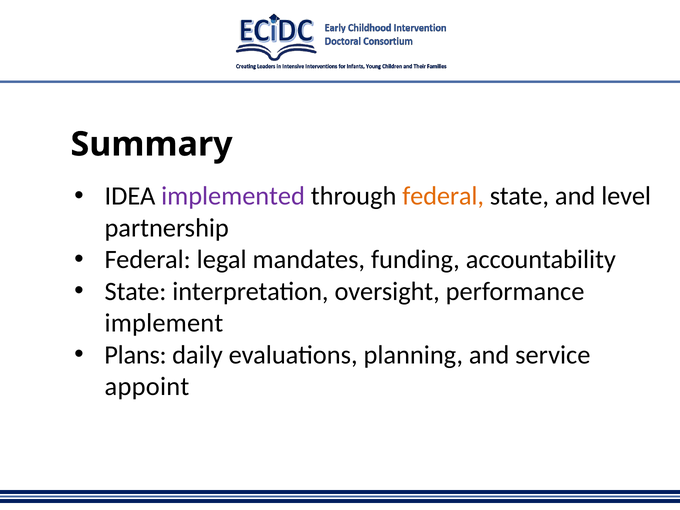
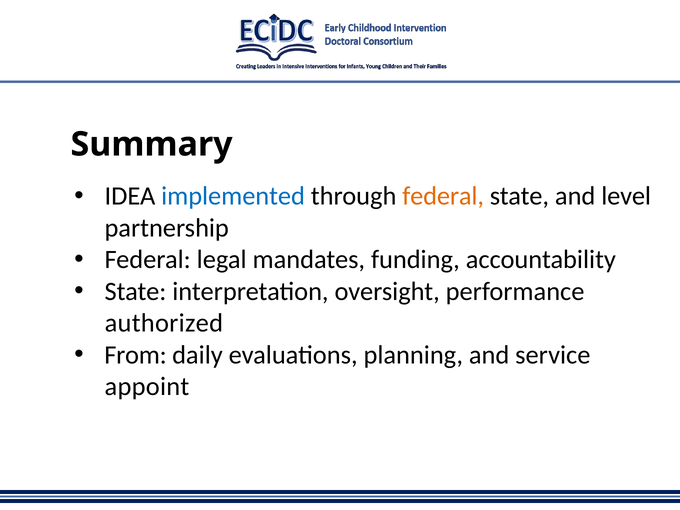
implemented colour: purple -> blue (233, 196)
implement: implement -> authorized (164, 323)
Plans: Plans -> From (136, 355)
